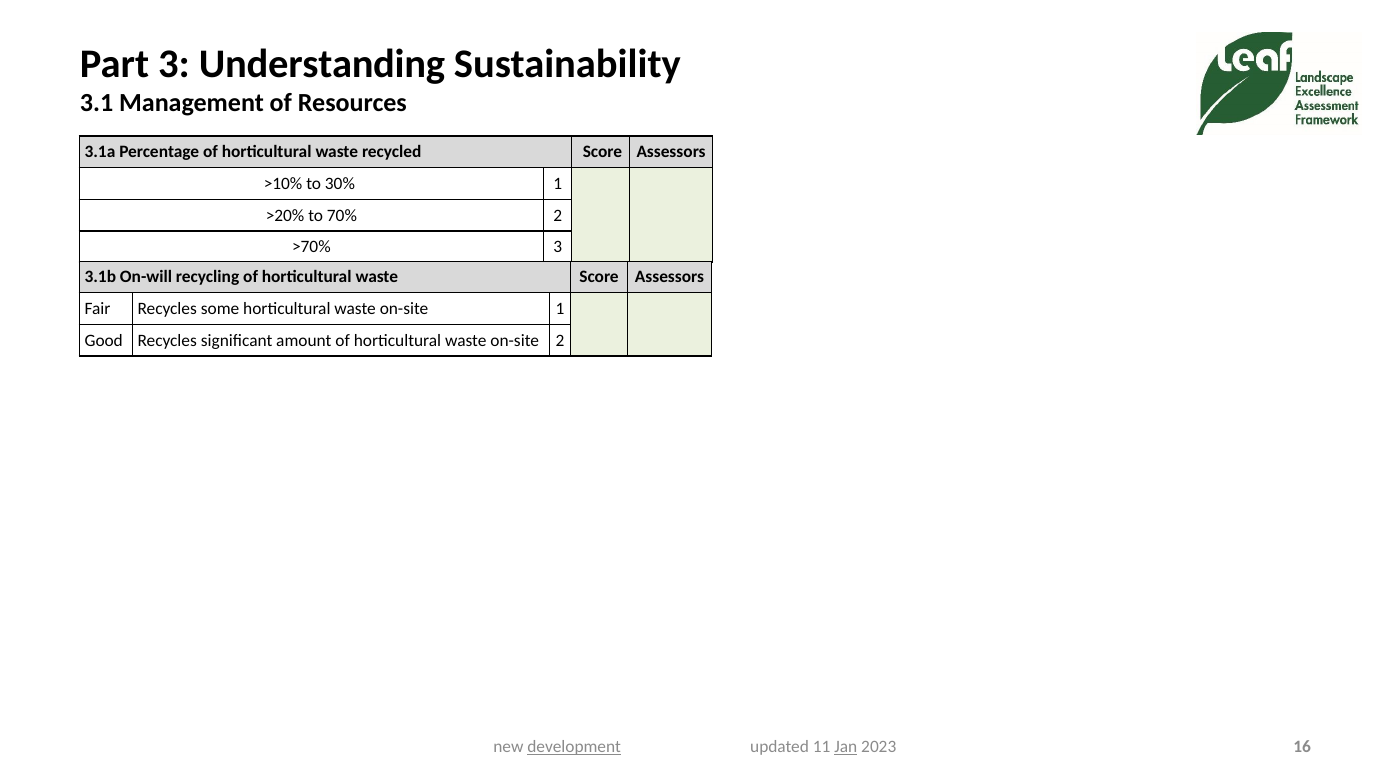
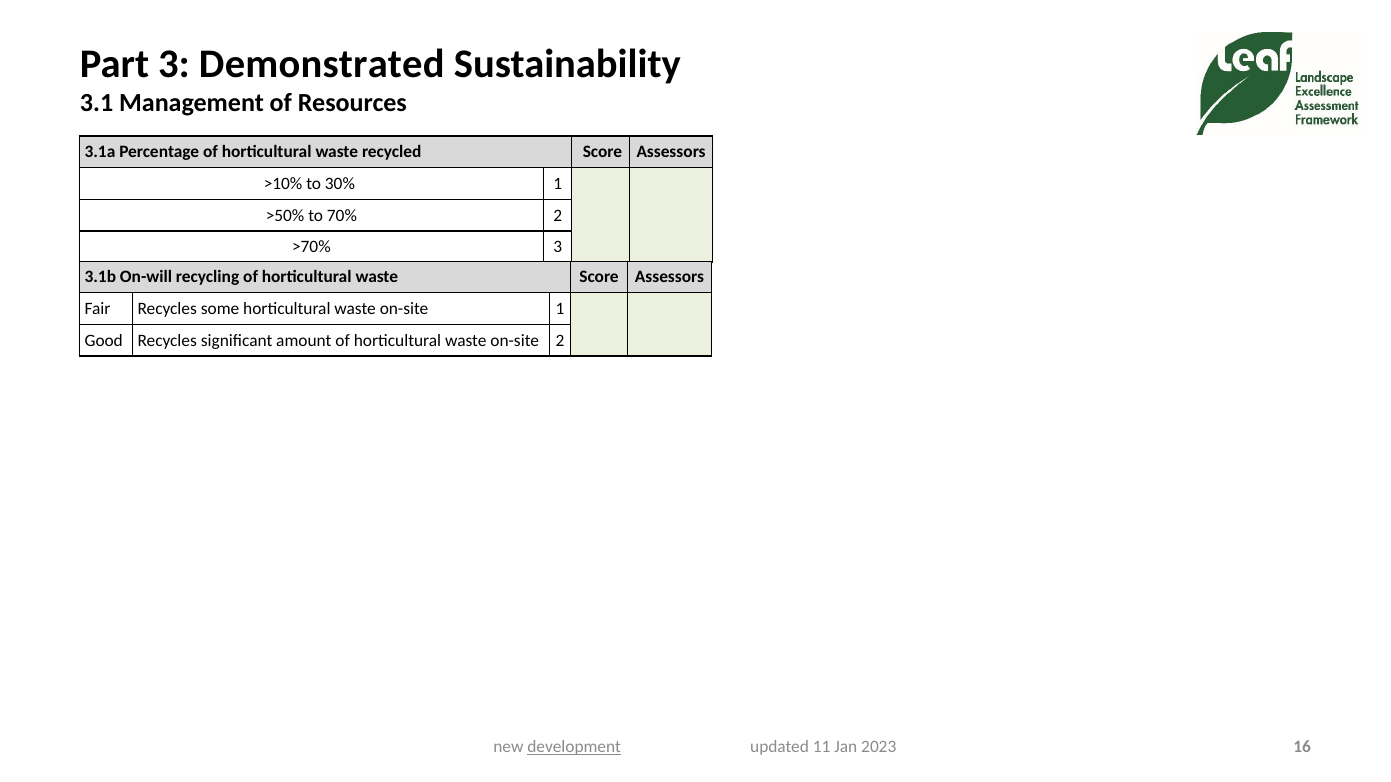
Understanding: Understanding -> Demonstrated (322, 64)
>20%: >20% -> >50% (285, 215)
Jan underline: present -> none (846, 747)
